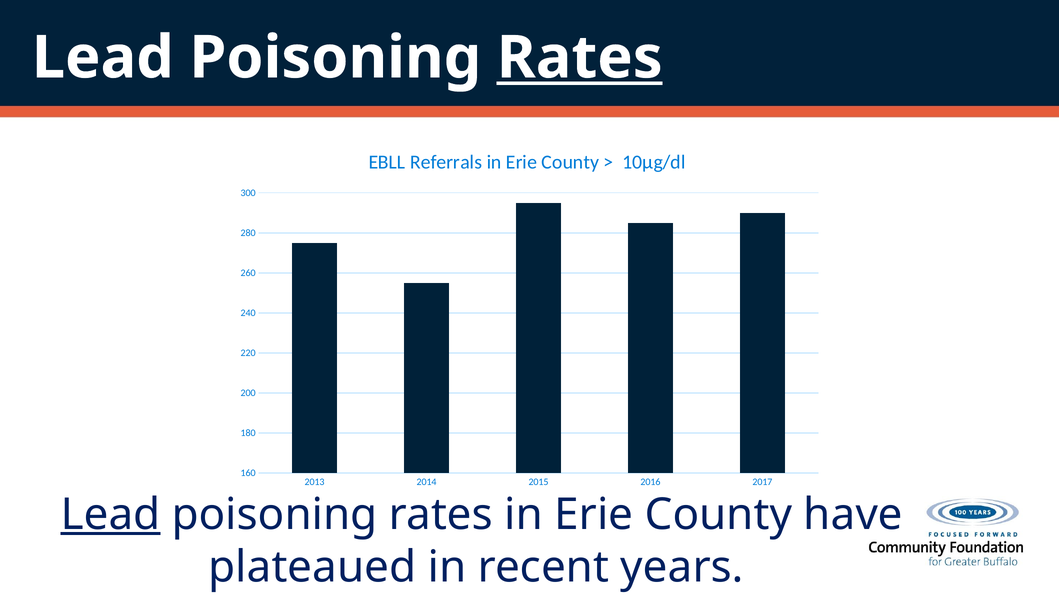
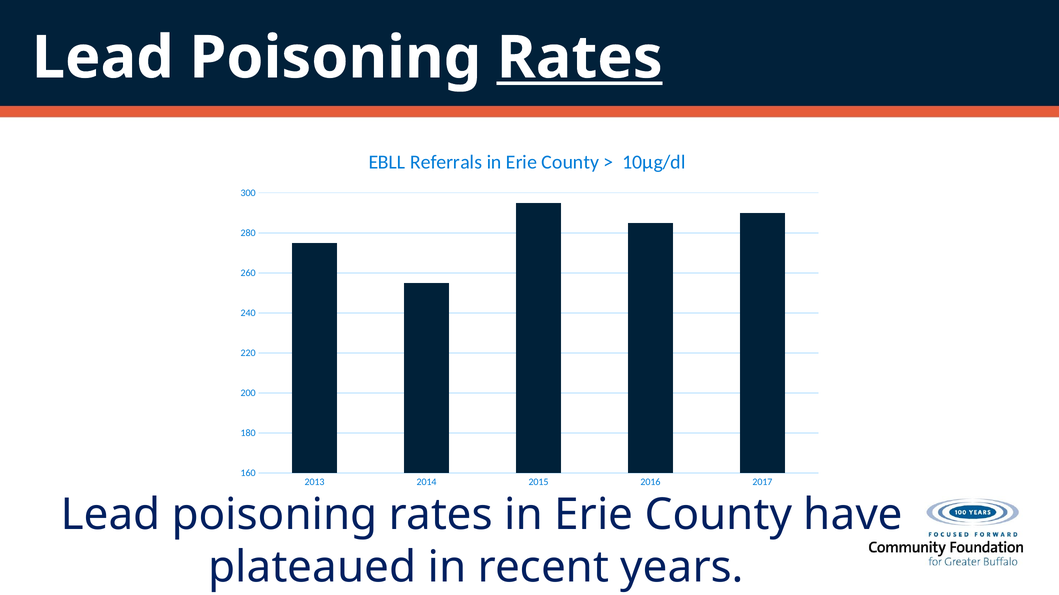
Lead underline: present -> none (110, 515)
